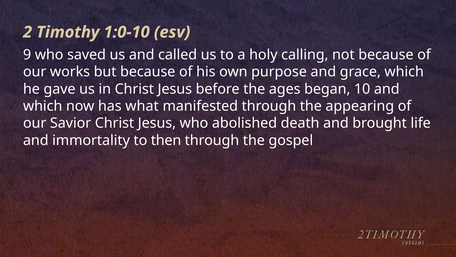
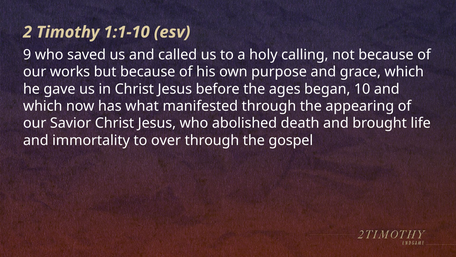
1:0-10: 1:0-10 -> 1:1-10 (127, 32)
then: then -> over (166, 140)
